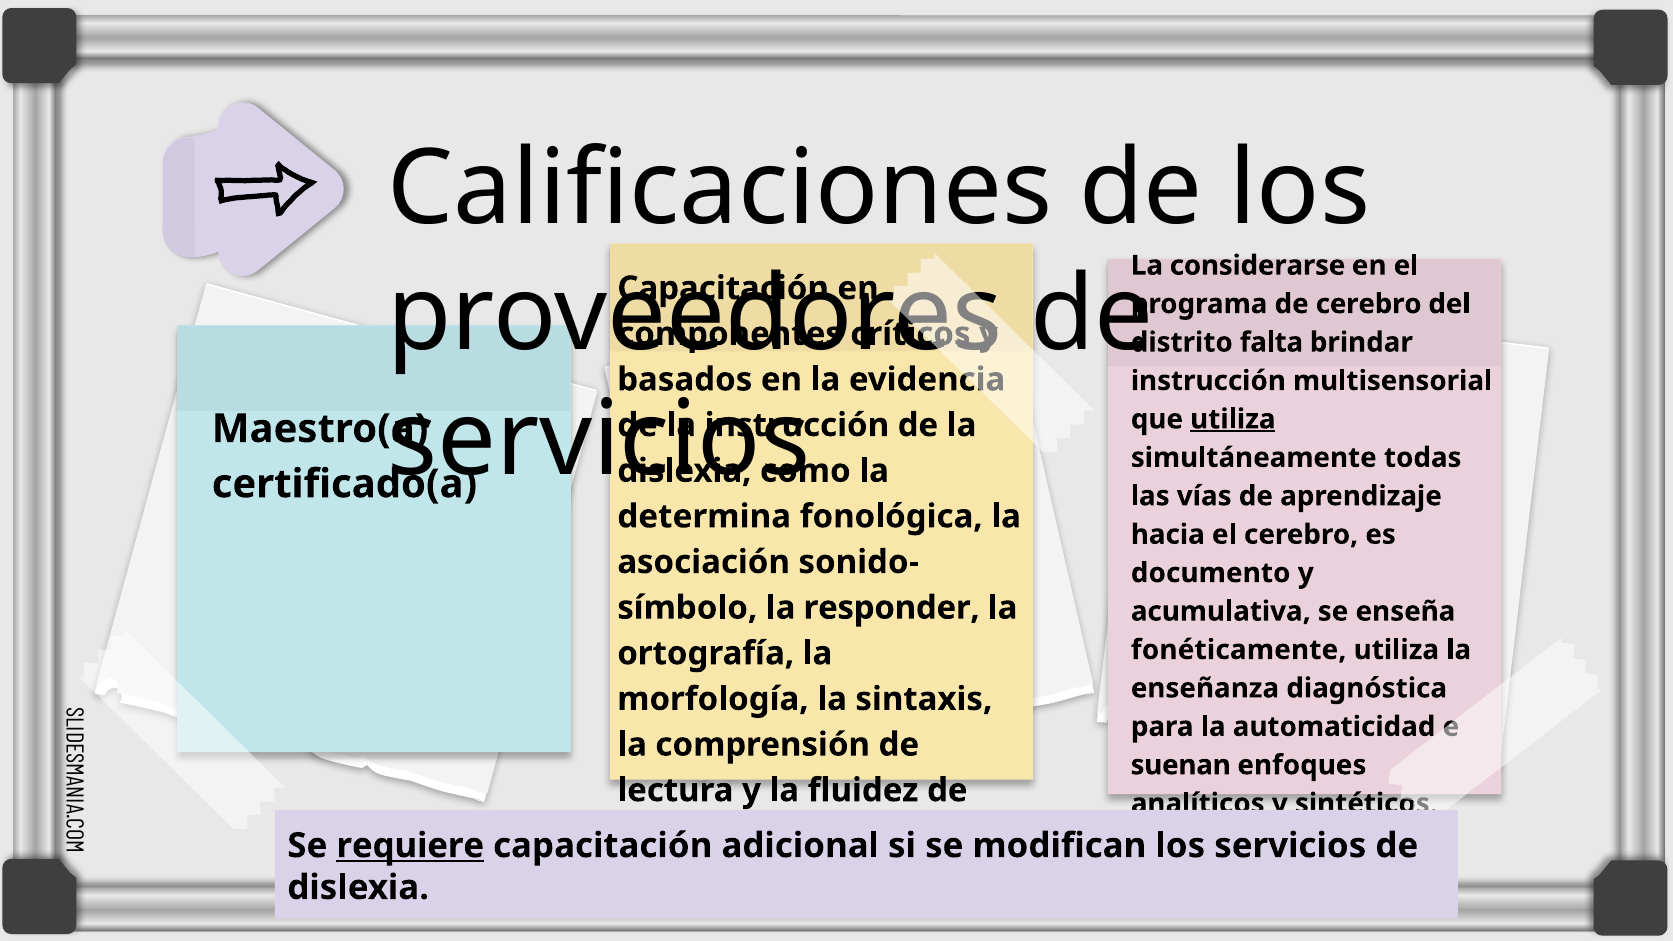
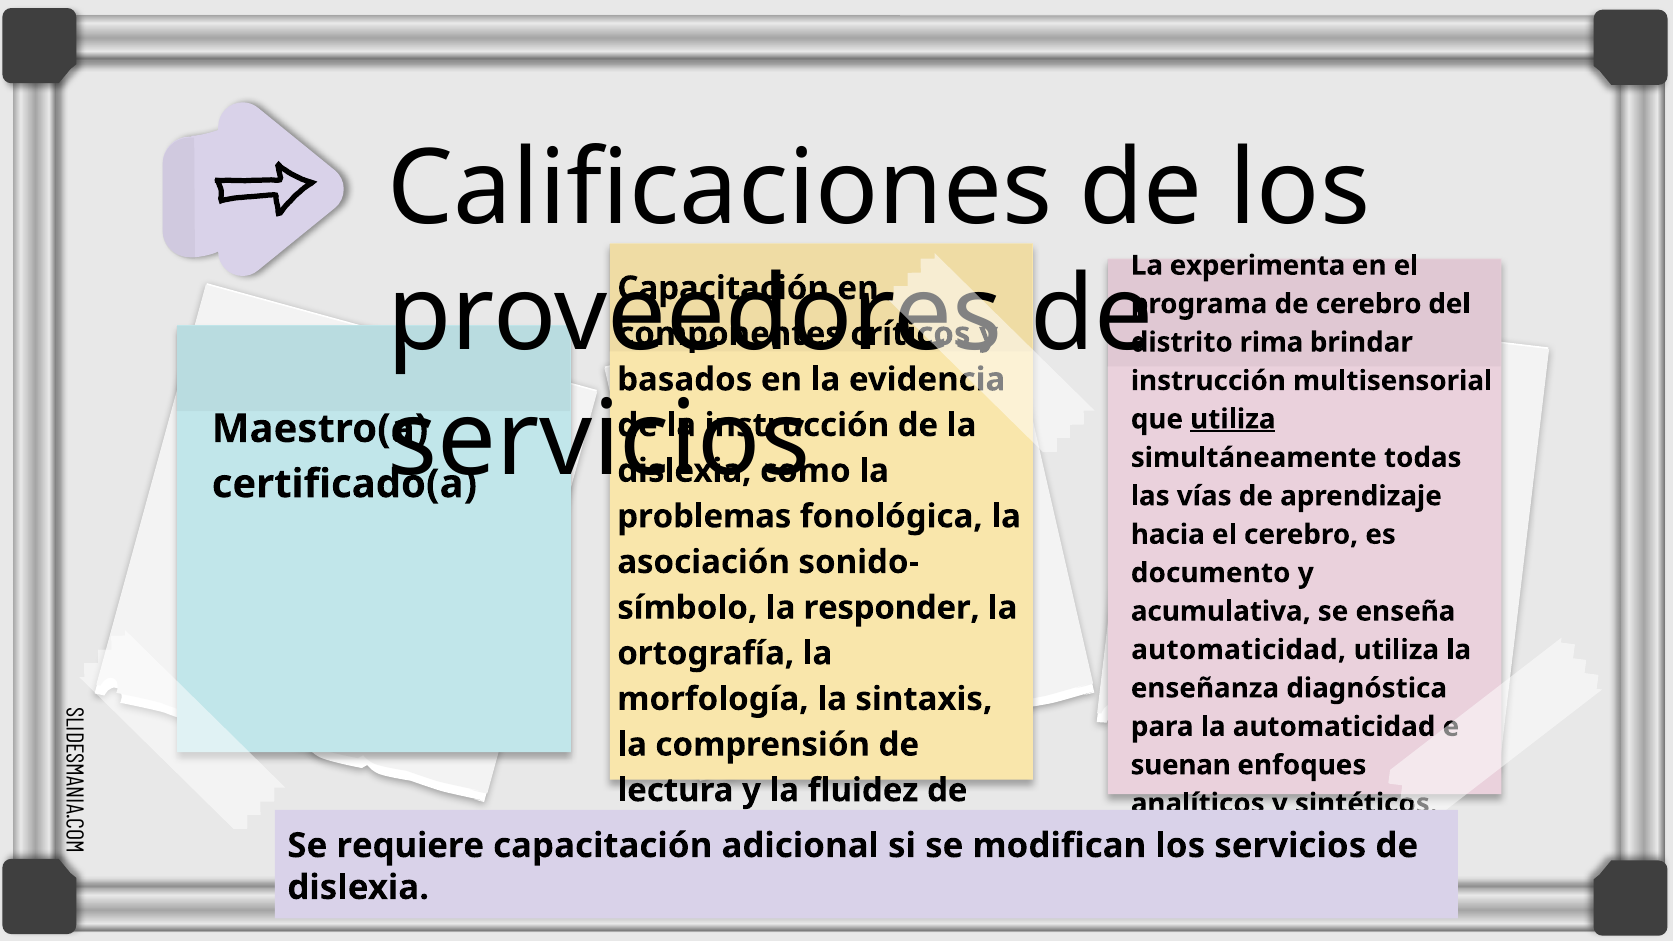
considerarse: considerarse -> experimenta (1258, 266)
falta: falta -> rima (1271, 342)
determina: determina -> problemas (704, 517)
fonéticamente: fonéticamente -> automaticidad (1239, 650)
requiere underline: present -> none (410, 846)
